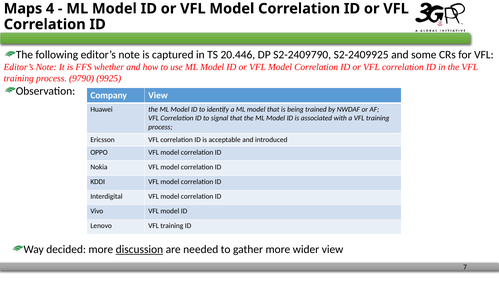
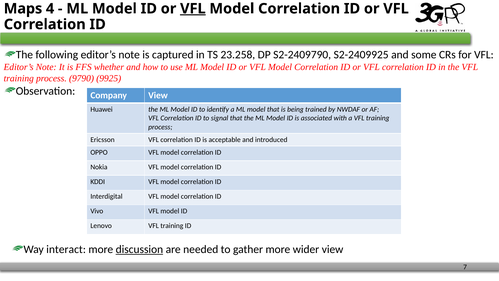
VFL underline: none -> present (193, 9)
20.446: 20.446 -> 23.258 (238, 55)
decided: decided -> interact (66, 249)
